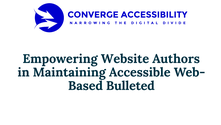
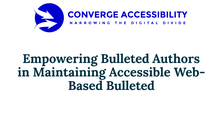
Empowering Website: Website -> Bulleted (125, 59)
